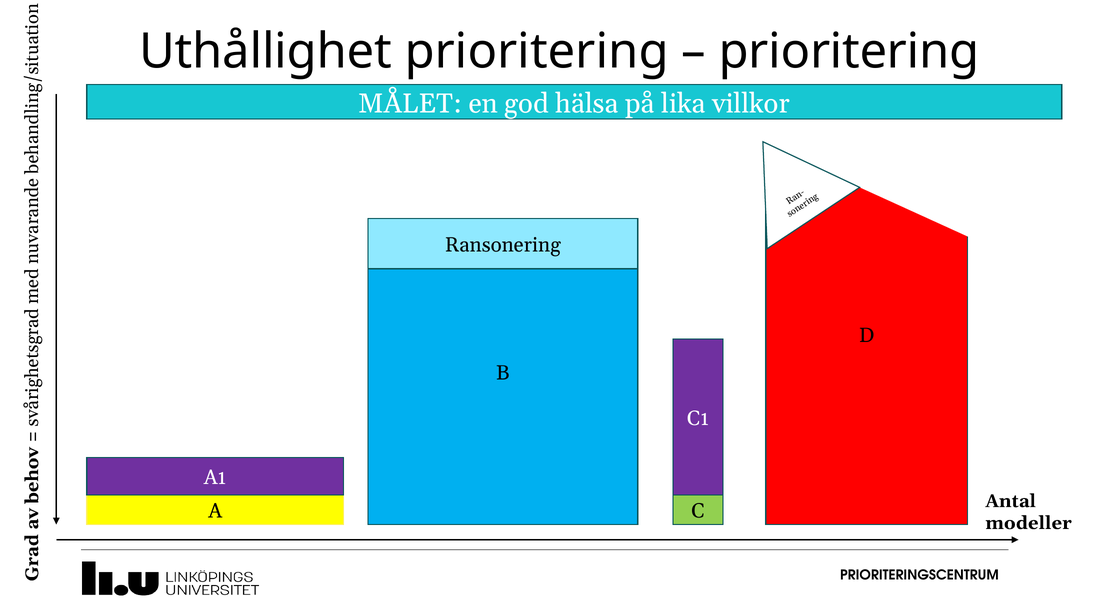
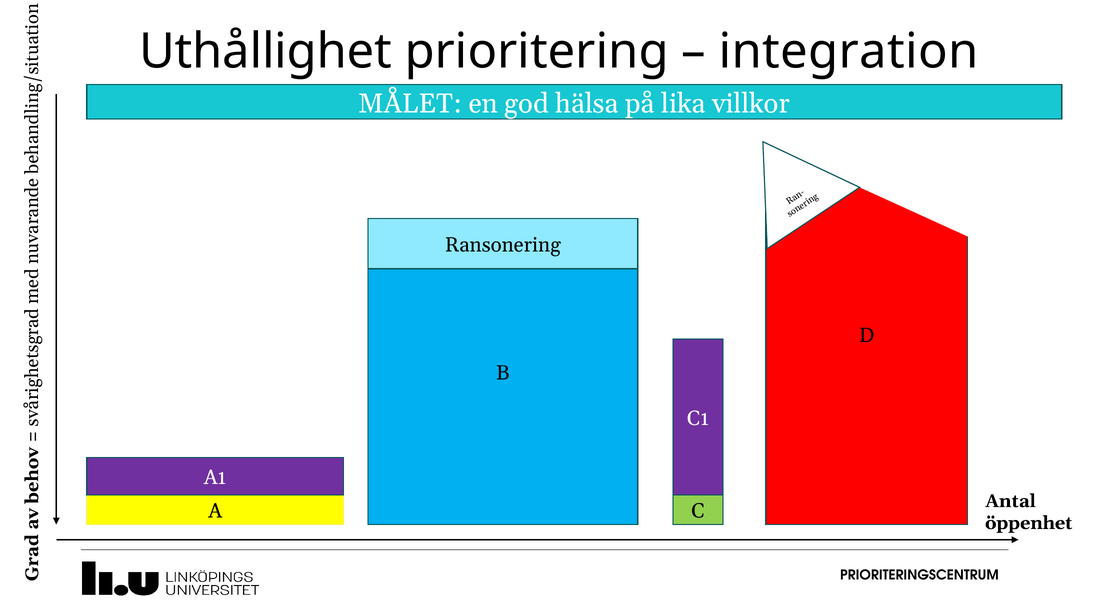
prioritering: prioritering -> integration (849, 52)
modeller: modeller -> öppenhet (1029, 523)
